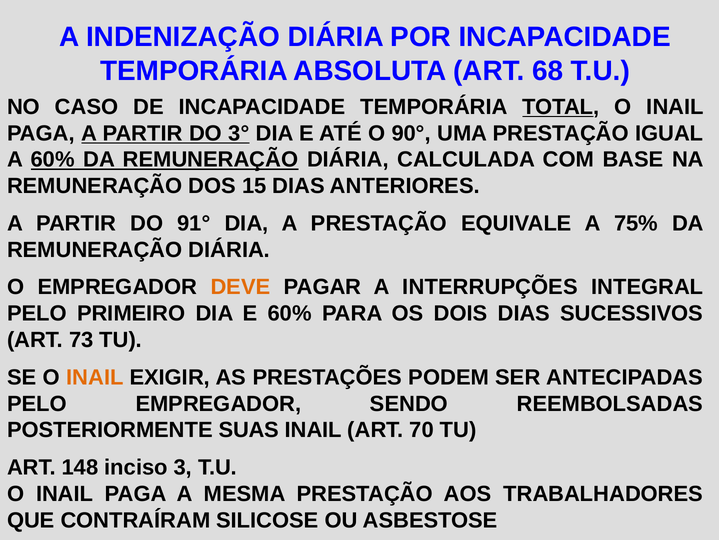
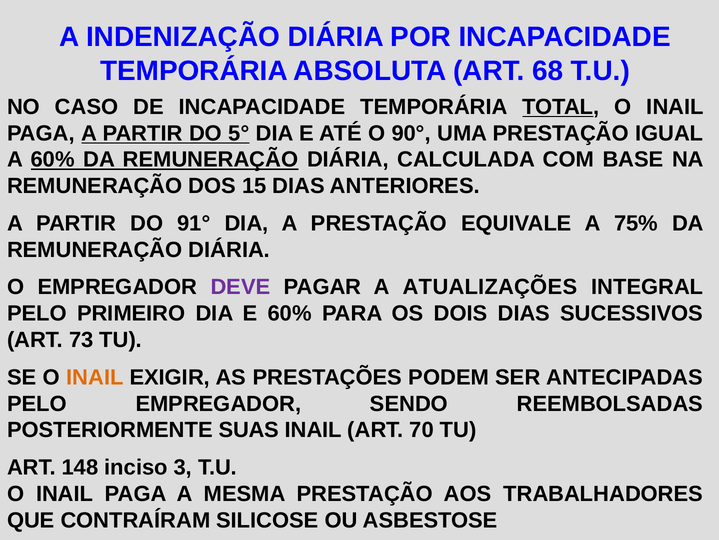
3°: 3° -> 5° (239, 133)
DEVE colour: orange -> purple (240, 287)
INTERRUPÇÕES: INTERRUPÇÕES -> ATUALIZAÇÕES (490, 287)
